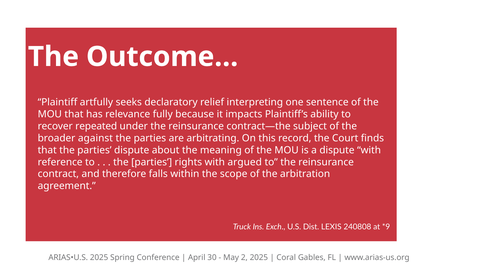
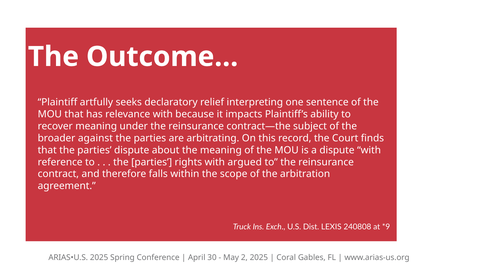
relevance fully: fully -> with (163, 114)
recover repeated: repeated -> meaning (96, 126)
